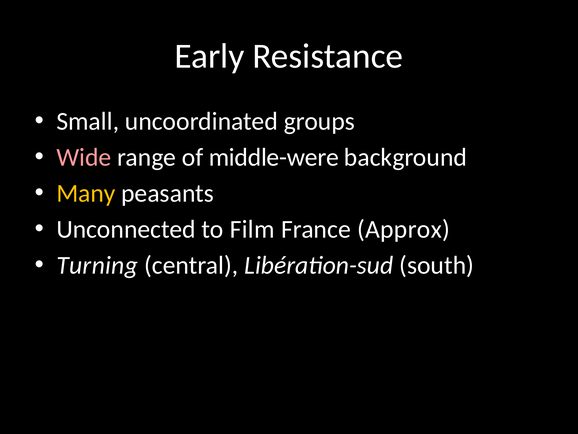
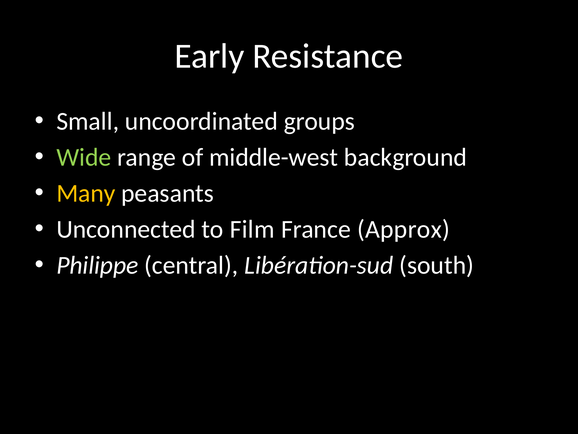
Wide colour: pink -> light green (84, 157)
middle-were: middle-were -> middle-west (274, 157)
Turning: Turning -> Philippe (97, 265)
